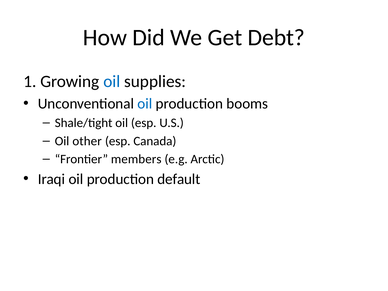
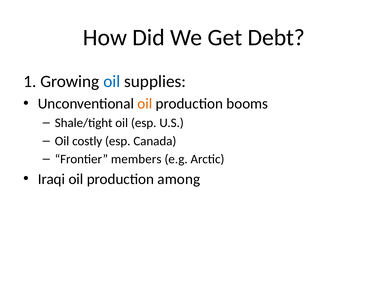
oil colour: blue -> orange (145, 104)
other: other -> costly (87, 141)
default: default -> among (179, 179)
